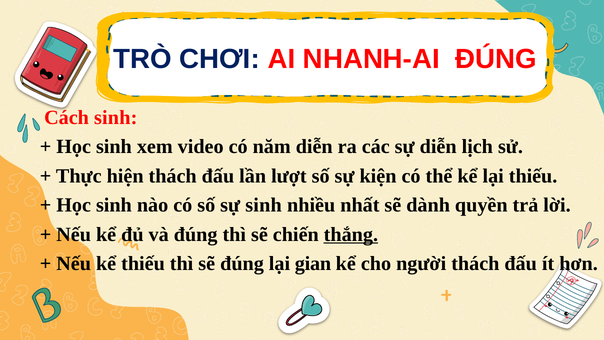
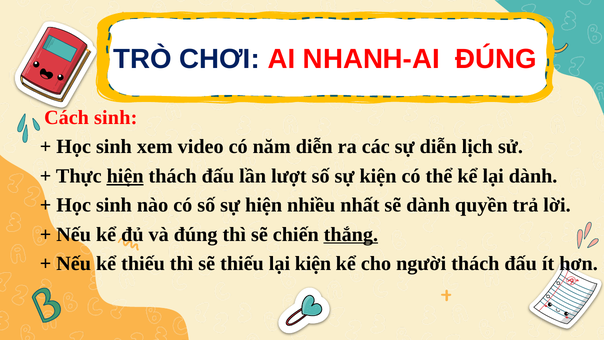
hiện underline: none -> present (125, 176)
lại thiếu: thiếu -> dành (533, 176)
sự sinh: sinh -> hiện (264, 205)
sẽ đúng: đúng -> thiếu (242, 263)
lại gian: gian -> kiện (313, 263)
